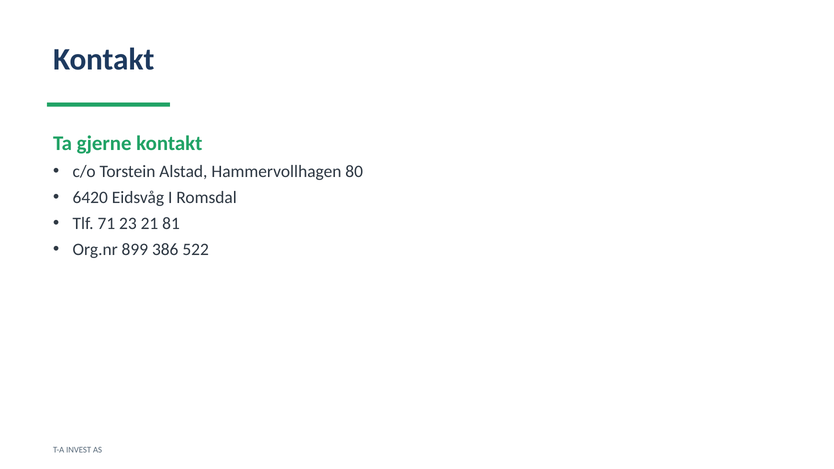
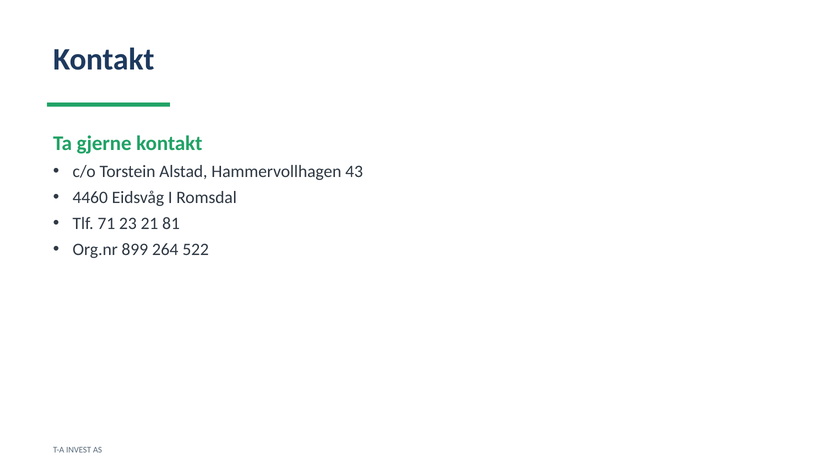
80: 80 -> 43 (354, 171)
6420: 6420 -> 4460 (90, 198)
386: 386 -> 264 (165, 250)
